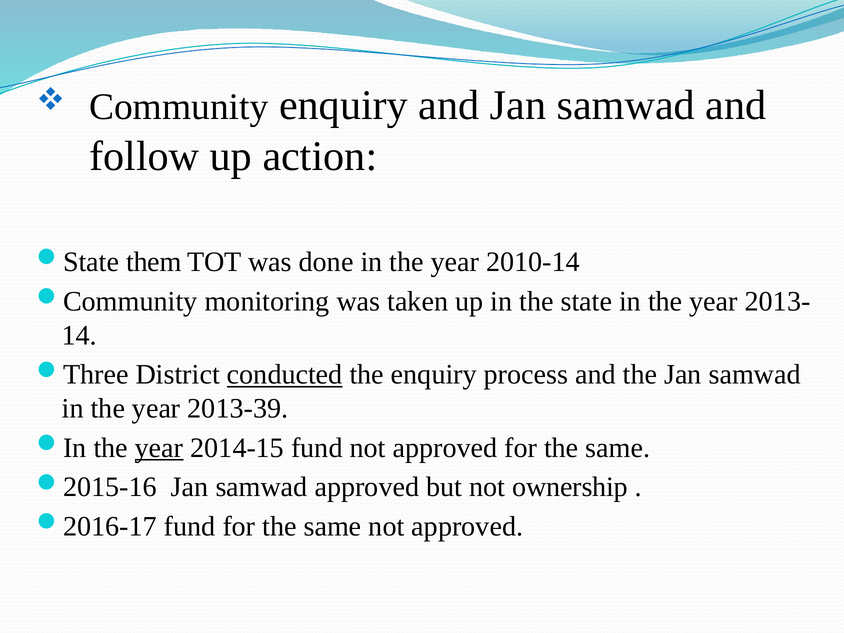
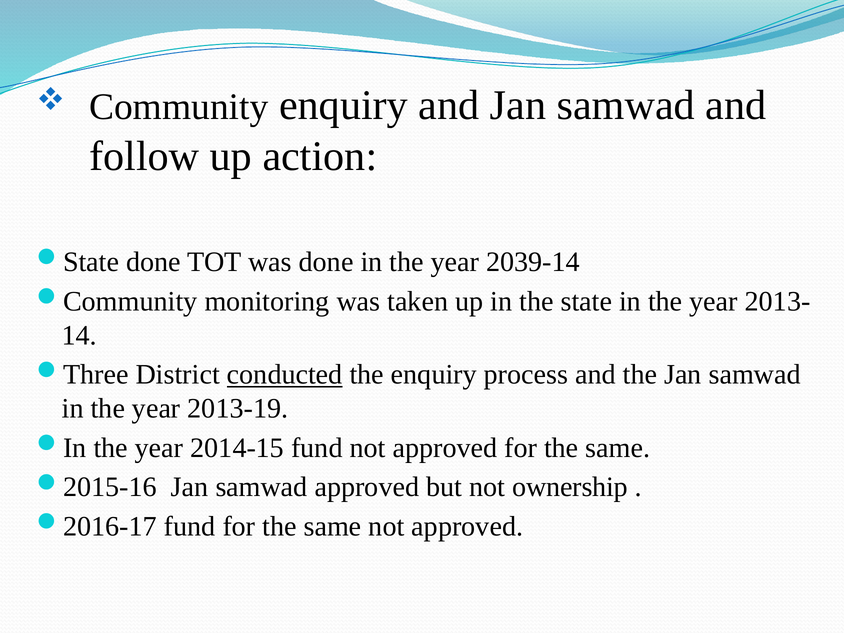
them: them -> done (154, 262)
2010-14: 2010-14 -> 2039-14 (533, 262)
2013-39: 2013-39 -> 2013-19 (238, 408)
year underline: present -> none (159, 448)
